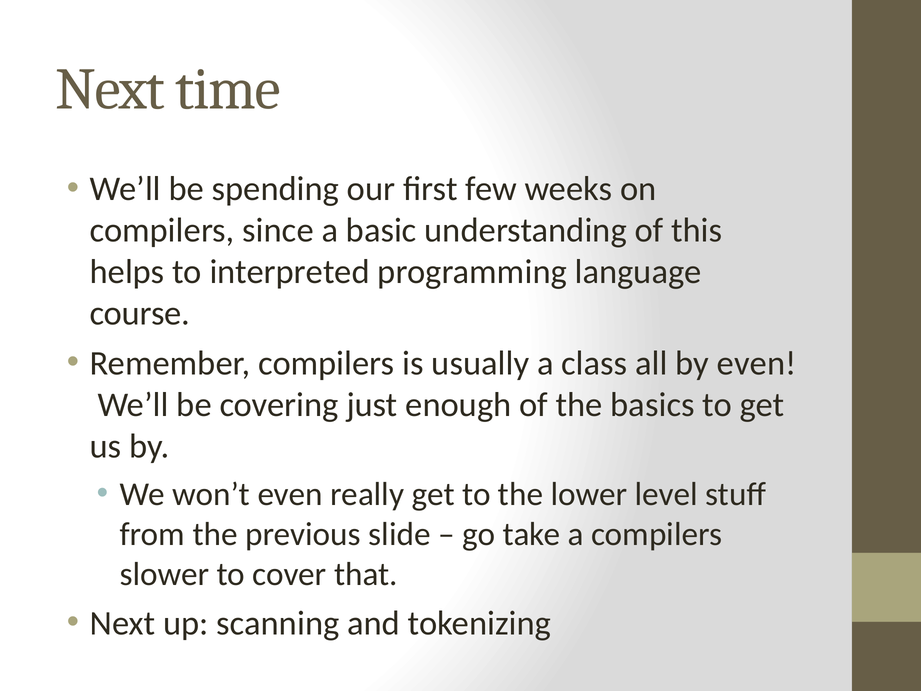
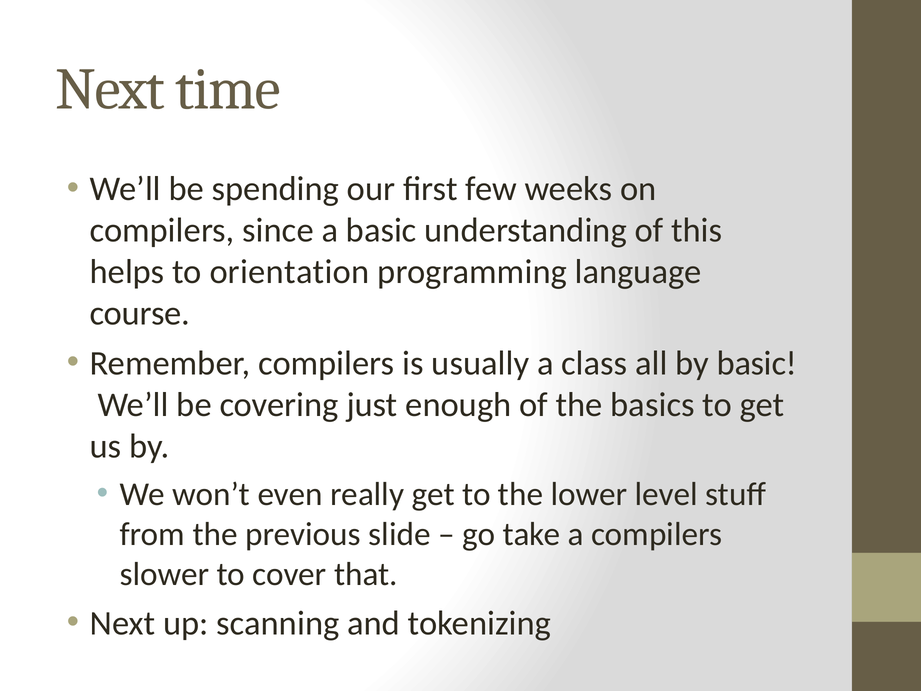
interpreted: interpreted -> orientation (289, 272)
by even: even -> basic (757, 363)
